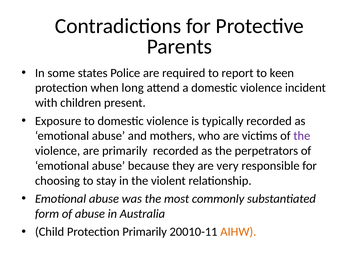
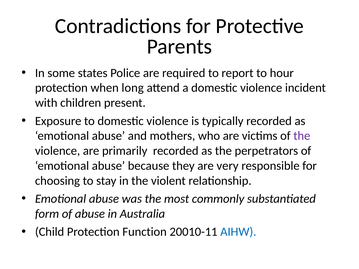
keen: keen -> hour (282, 73)
Protection Primarily: Primarily -> Function (145, 232)
AIHW colour: orange -> blue (238, 232)
